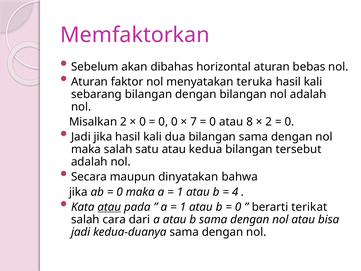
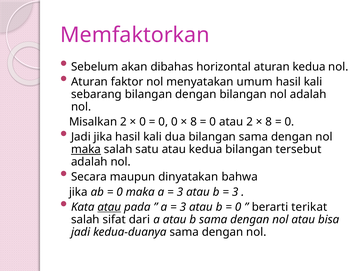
aturan bebas: bebas -> kedua (309, 67)
teruka: teruka -> umum (255, 82)
7: 7 -> 8 (194, 122)
atau 8: 8 -> 2 (250, 122)
2: 2 -> 8 (269, 122)
maka underline: none -> present (86, 149)
1: 1 -> 3 (180, 192)
4: 4 -> 3 (235, 192)
1: 1 -> 3 (183, 207)
cara: cara -> sifat (114, 219)
